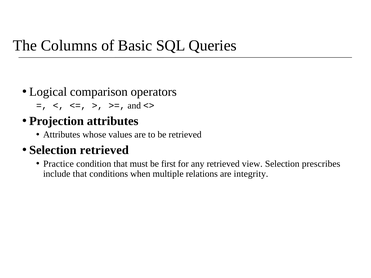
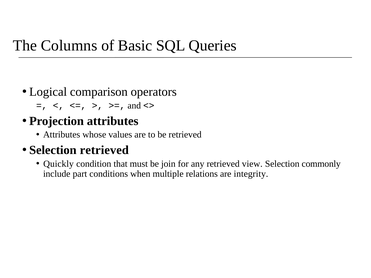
Practice: Practice -> Quickly (59, 164)
first: first -> join (168, 164)
prescribes: prescribes -> commonly (321, 164)
include that: that -> part (80, 174)
